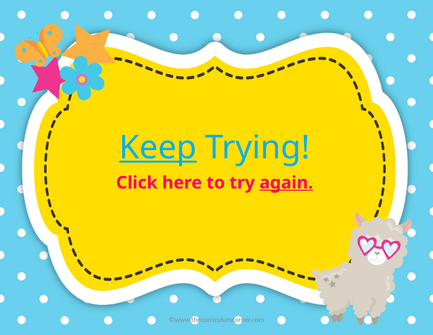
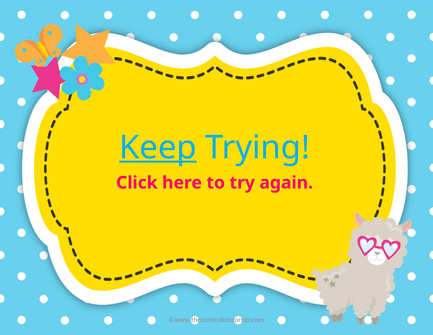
again underline: present -> none (286, 183)
